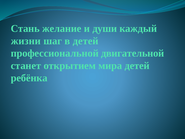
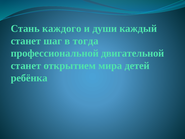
желание: желание -> каждого (62, 28)
жизни: жизни -> станет (26, 41)
в детей: детей -> тогда (86, 41)
